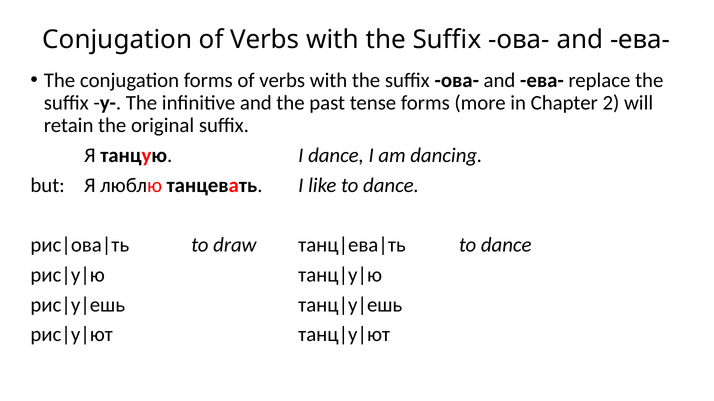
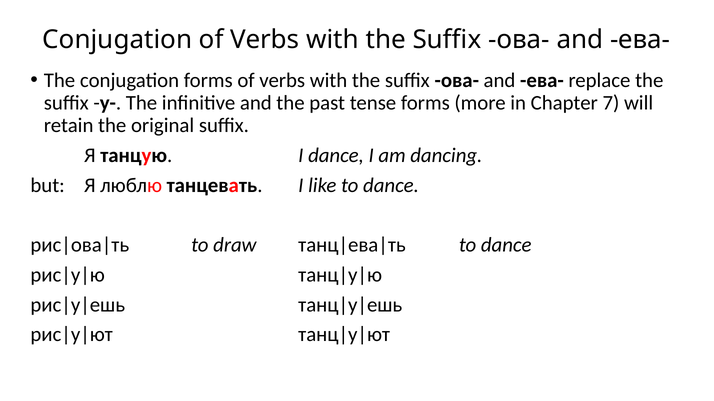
2: 2 -> 7 (611, 103)
